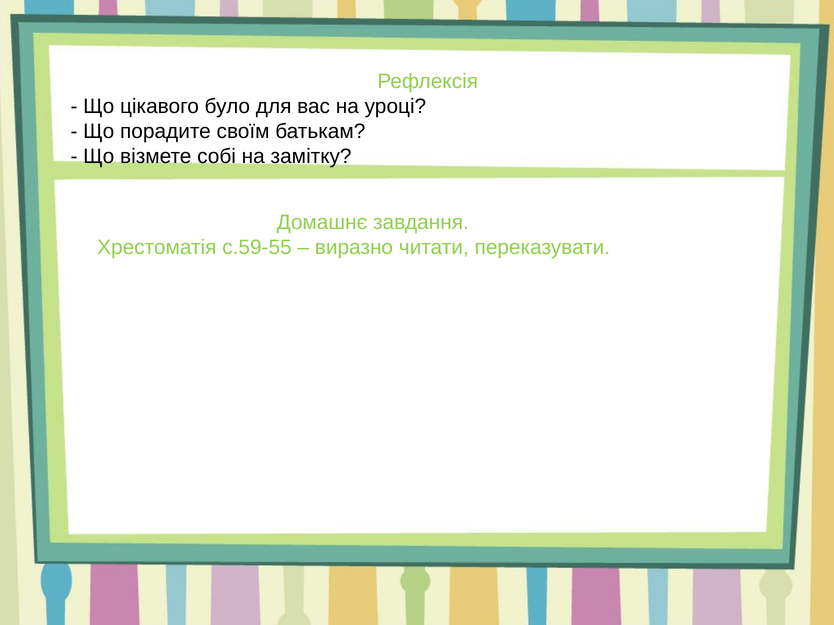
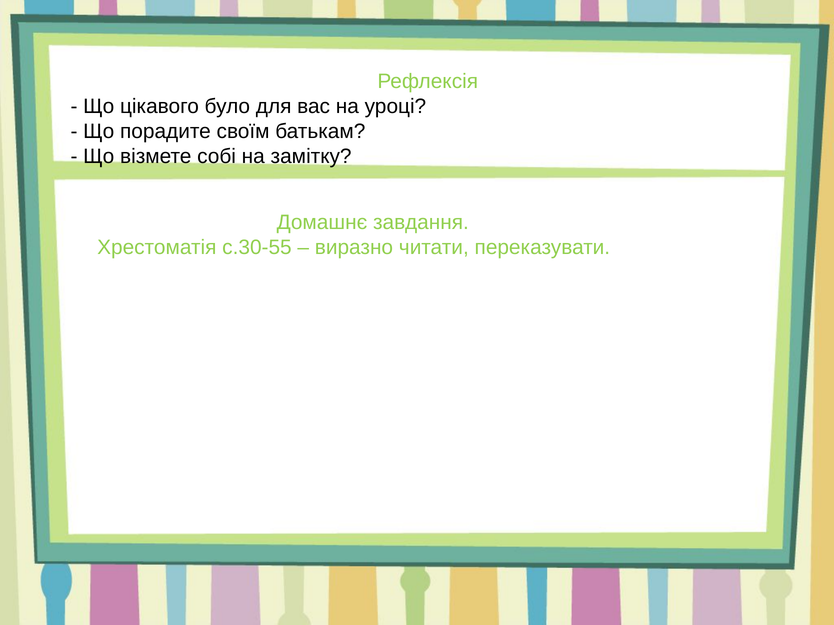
с.59-55: с.59-55 -> с.30-55 (257, 247)
